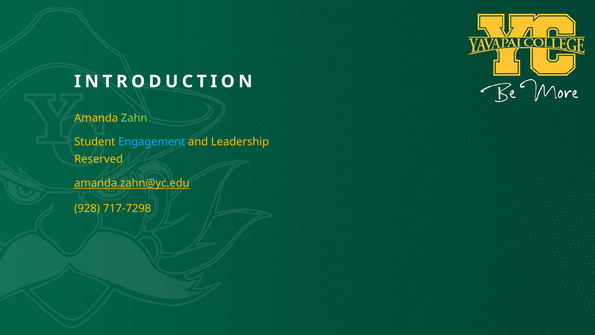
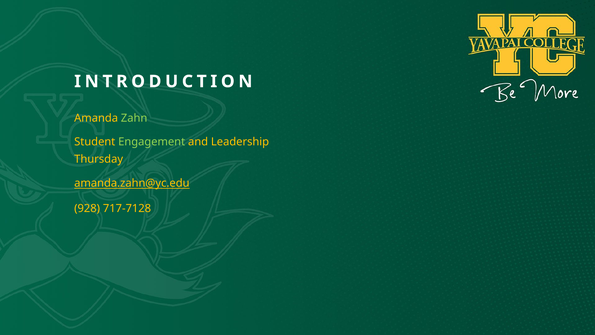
Engagement colour: light blue -> light green (152, 142)
Reserved: Reserved -> Thursday (99, 159)
717-7298: 717-7298 -> 717-7128 (127, 208)
